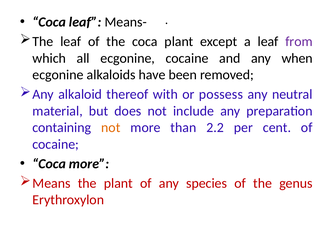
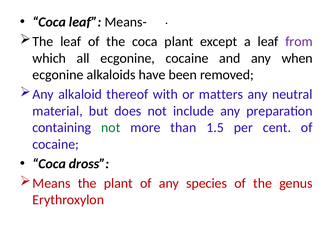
possess: possess -> matters (221, 94)
not colour: orange -> green (111, 128)
2.2: 2.2 -> 1.5 (215, 128)
Coca more: more -> dross (89, 164)
